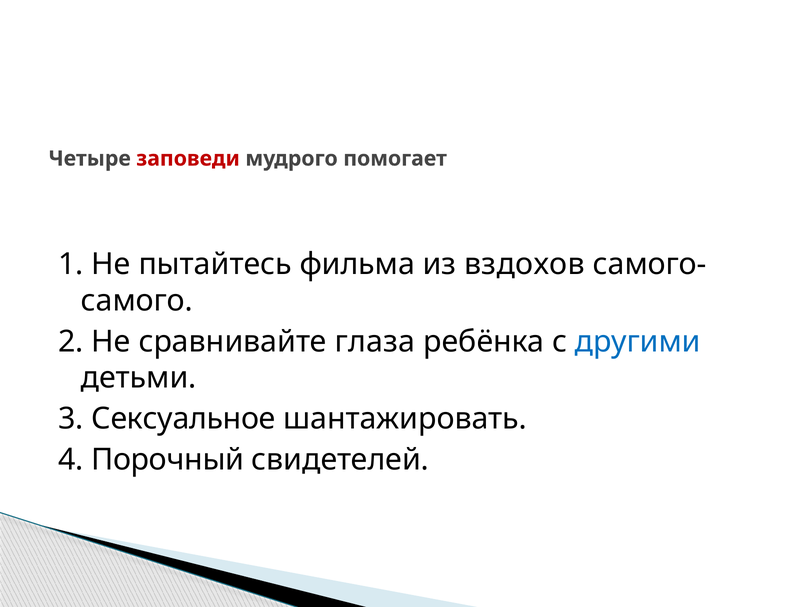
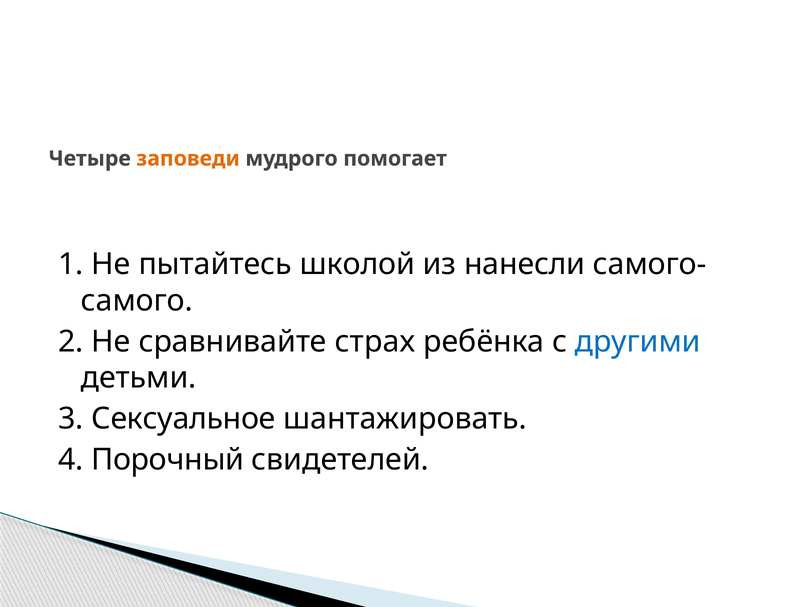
заповеди colour: red -> orange (188, 159)
фильма: фильма -> школой (357, 264)
вздохов: вздохов -> нанесли (525, 264)
глаза: глаза -> страх (375, 341)
